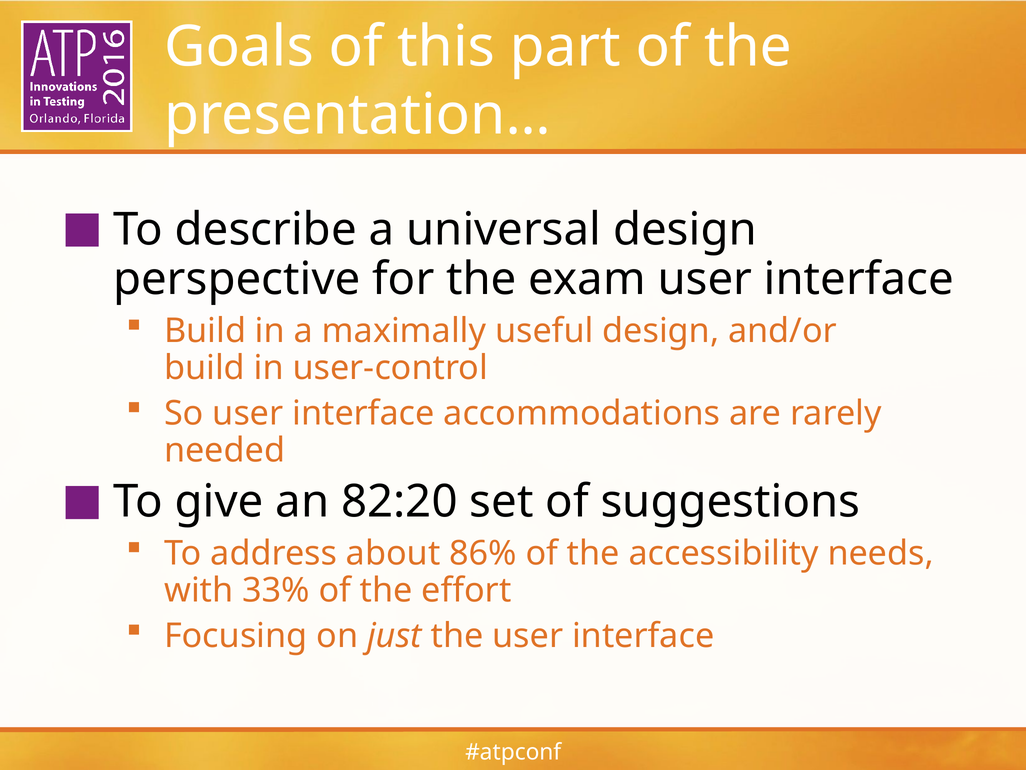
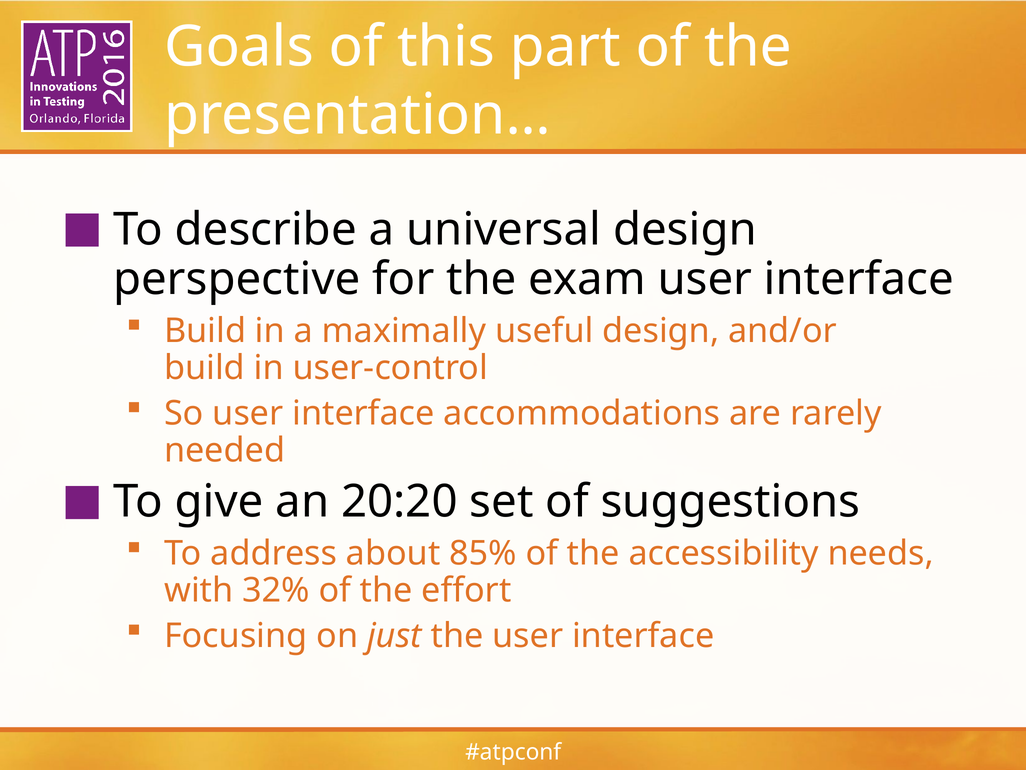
82:20: 82:20 -> 20:20 (399, 502)
86%: 86% -> 85% (483, 553)
33%: 33% -> 32% (276, 590)
